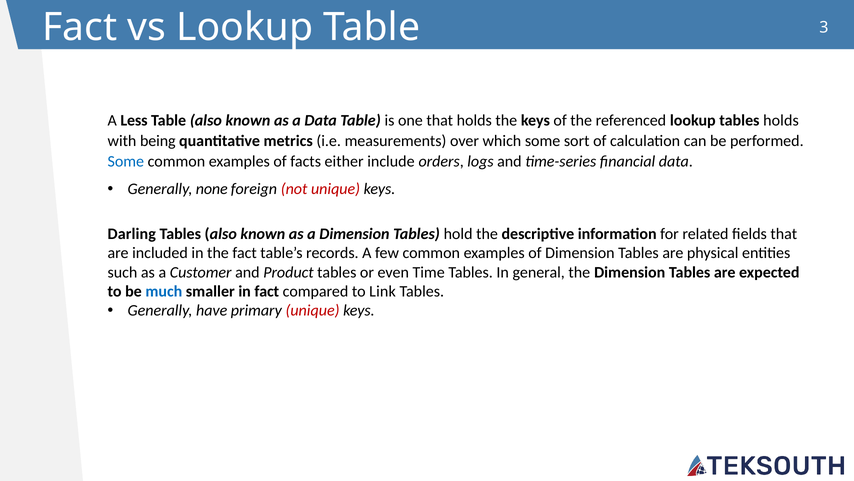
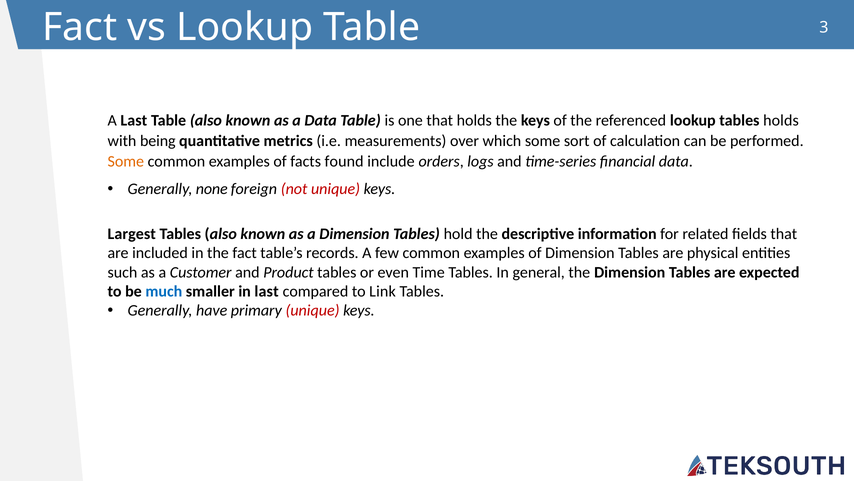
A Less: Less -> Last (134, 120)
Some colour: blue -> orange (126, 161)
either: either -> found (344, 161)
Darling: Darling -> Largest (132, 233)
in fact: fact -> last (267, 291)
